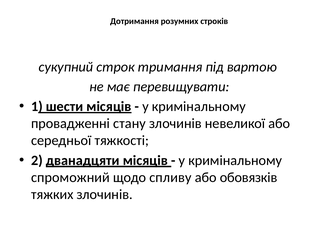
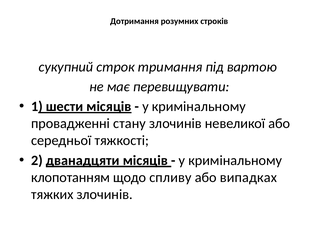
спроможний: спроможний -> клопотанням (71, 178)
обовязків: обовязків -> випадках (248, 178)
